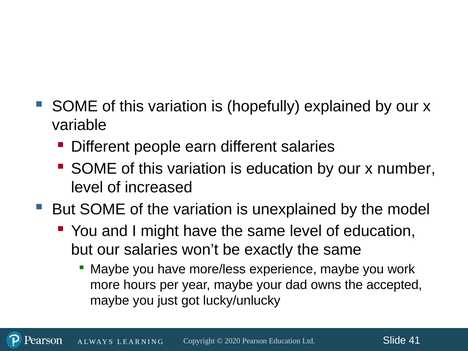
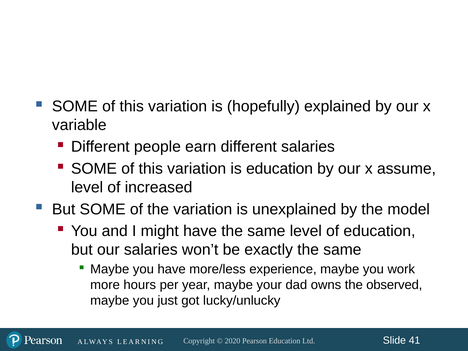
number: number -> assume (406, 169)
accepted: accepted -> observed (394, 285)
